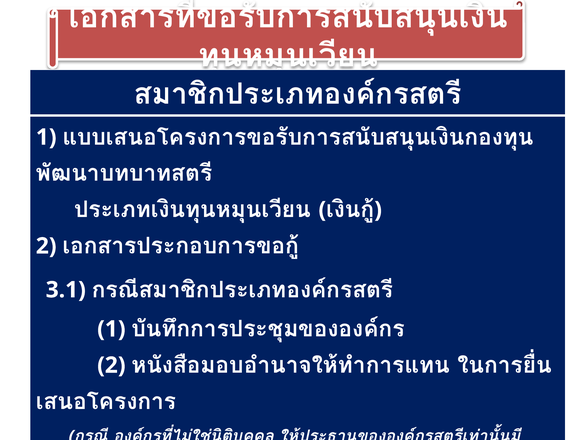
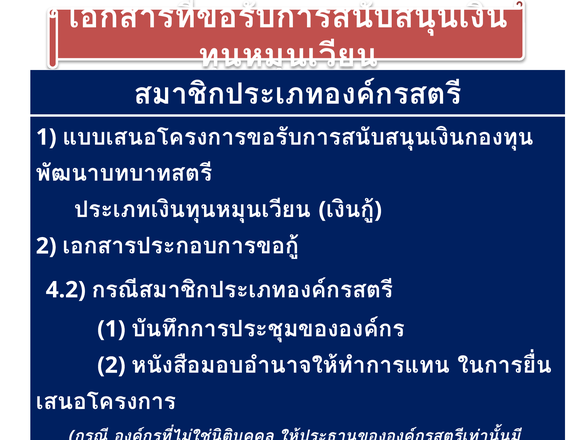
3.1: 3.1 -> 4.2 (66, 290)
